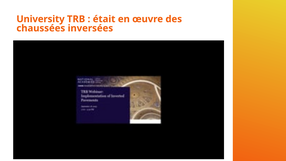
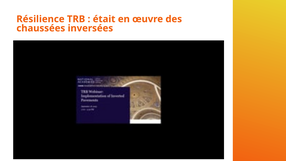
University: University -> Résilience (40, 19)
